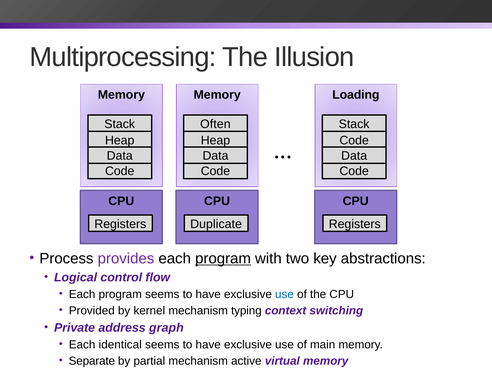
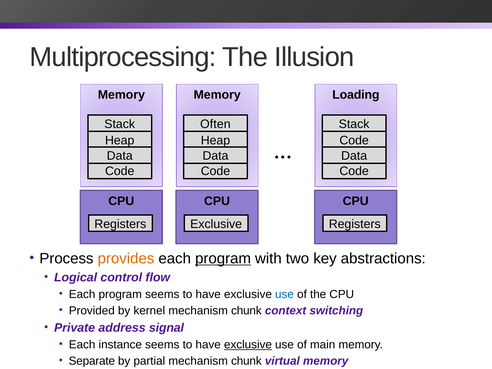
Duplicate: Duplicate -> Exclusive (216, 224)
provides colour: purple -> orange (126, 259)
kernel mechanism typing: typing -> chunk (246, 311)
graph: graph -> signal (166, 328)
identical: identical -> instance (120, 345)
exclusive underline: none -> present (248, 345)
active: active -> chunk (246, 361)
